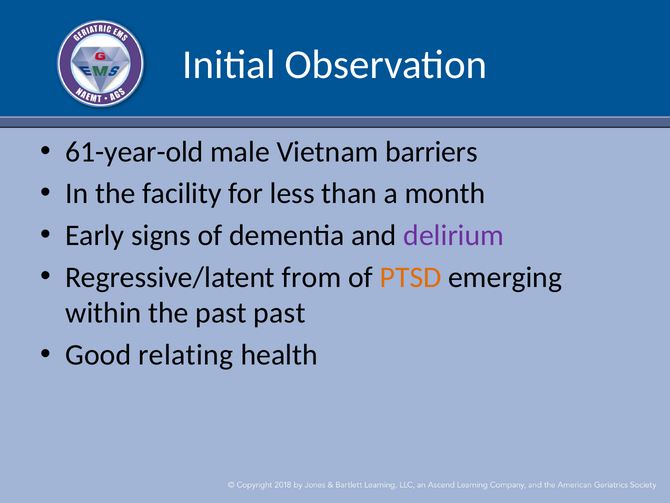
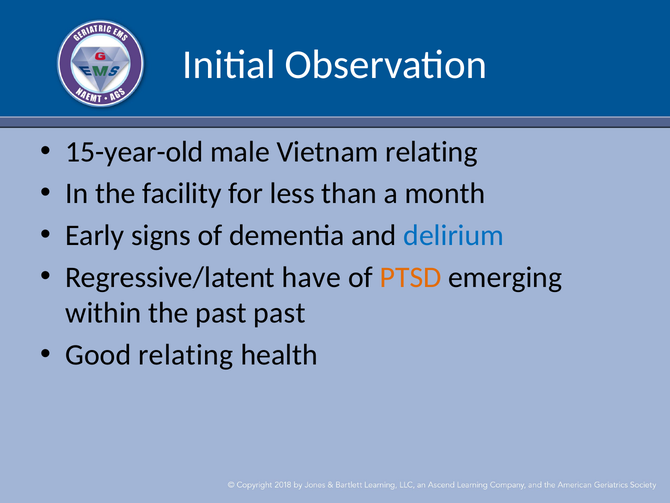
61-year-old: 61-year-old -> 15-year-old (134, 152)
Vietnam barriers: barriers -> relating (431, 152)
delirium colour: purple -> blue (454, 235)
from: from -> have (311, 277)
